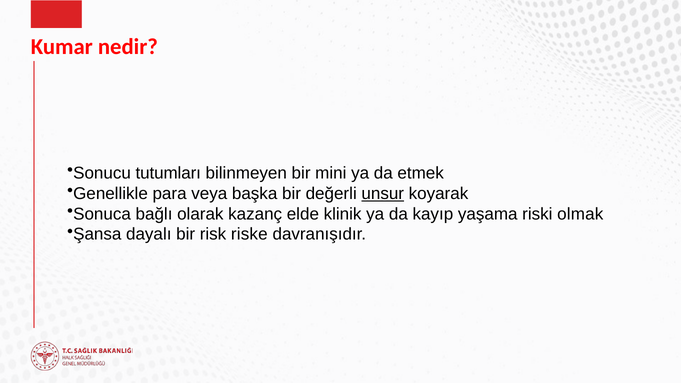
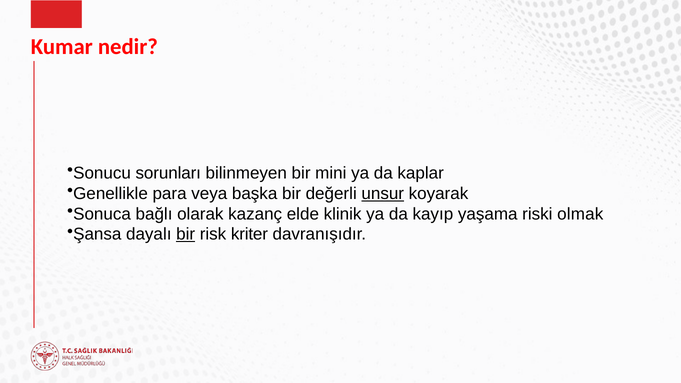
tutumları: tutumları -> sorunları (168, 173)
etmek: etmek -> kaplar (421, 173)
bir underline: none -> present (186, 234)
riske: riske -> kriter (249, 234)
